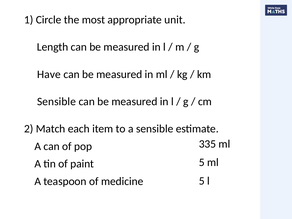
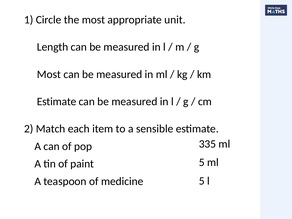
Have: Have -> Most (49, 74)
Sensible: Sensible -> Estimate (57, 102)
